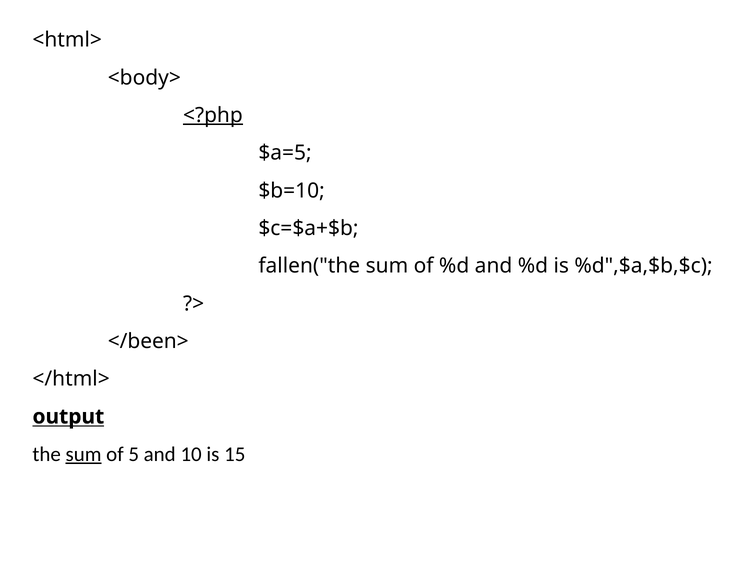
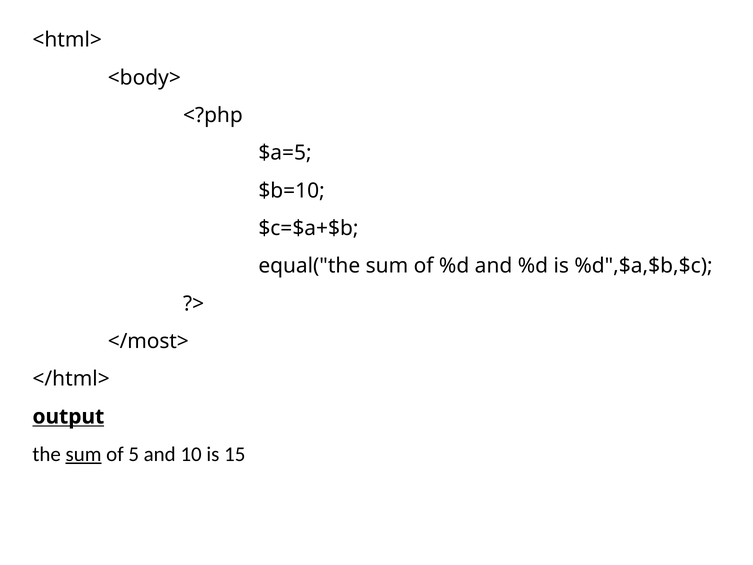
<?php underline: present -> none (213, 115)
fallen("the: fallen("the -> equal("the (309, 266)
</been>: </been> -> </most> (148, 341)
